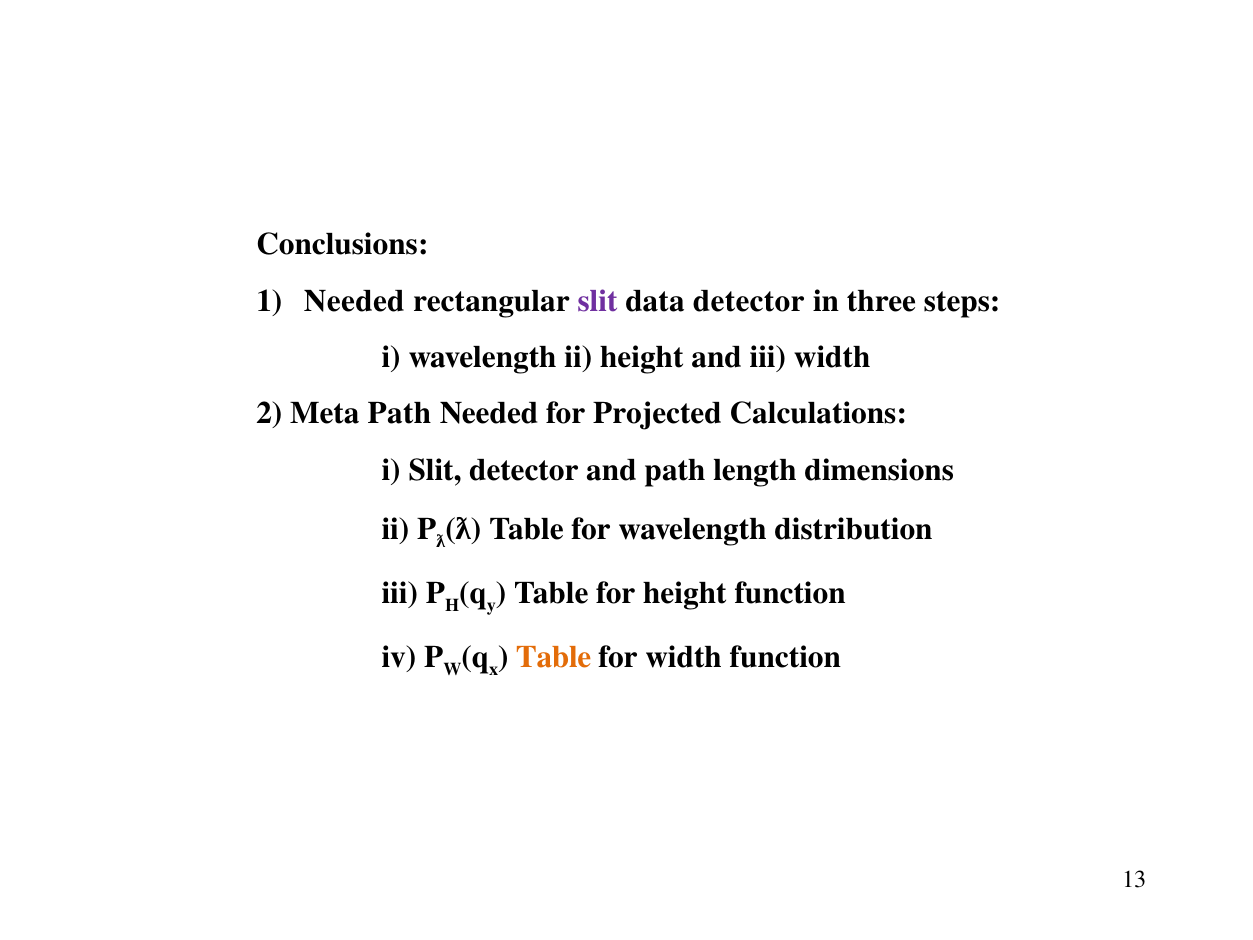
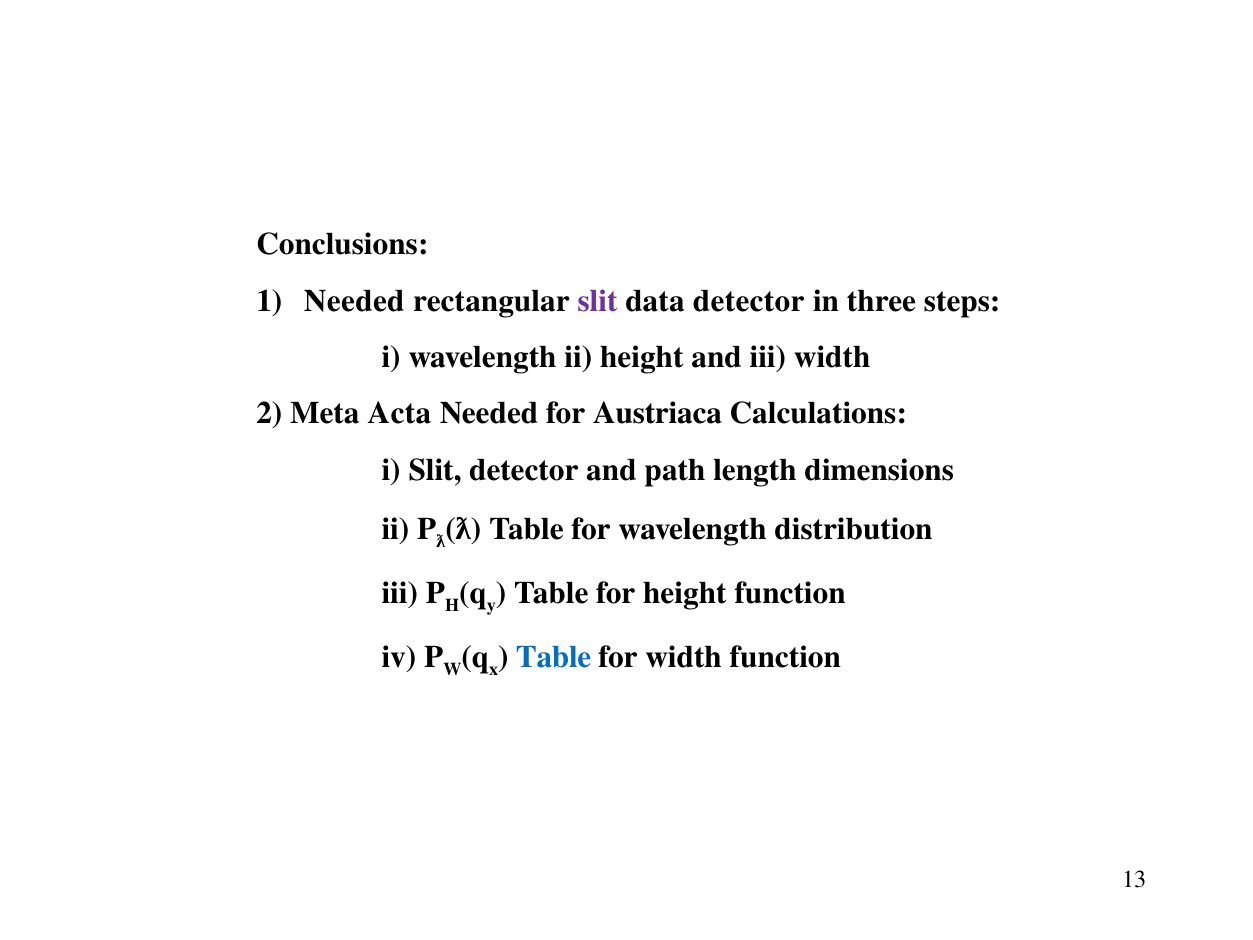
Meta Path: Path -> Acta (400, 413)
Projected: Projected -> Austriaca (658, 413)
Table colour: orange -> blue (554, 657)
